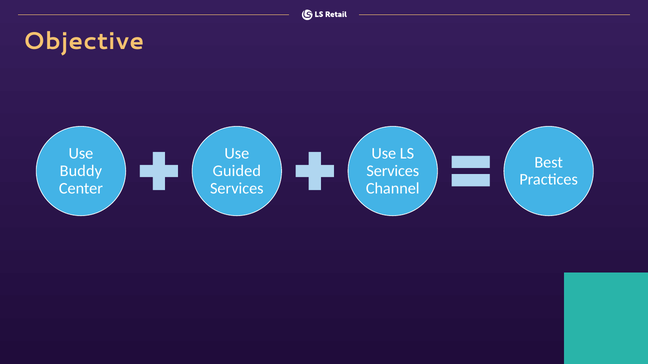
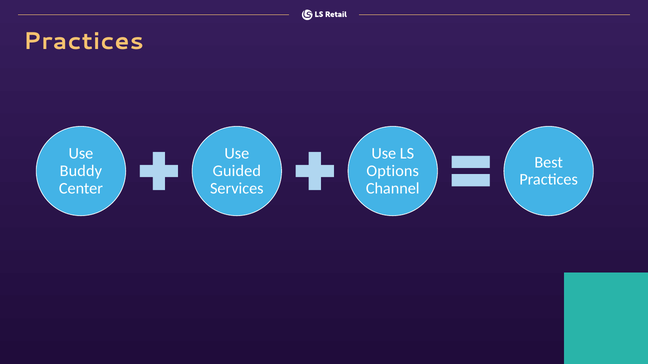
Objective: Objective -> Practices (83, 41)
Services: Services -> Options (393, 171)
